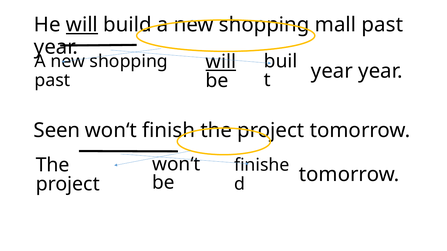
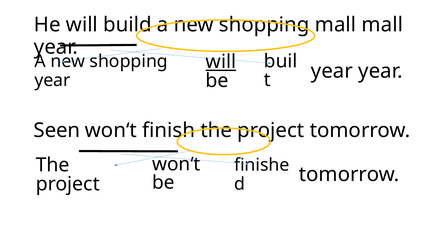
will underline: present -> none (82, 25)
mall past: past -> mall (382, 25)
past: past -> year (52, 81)
